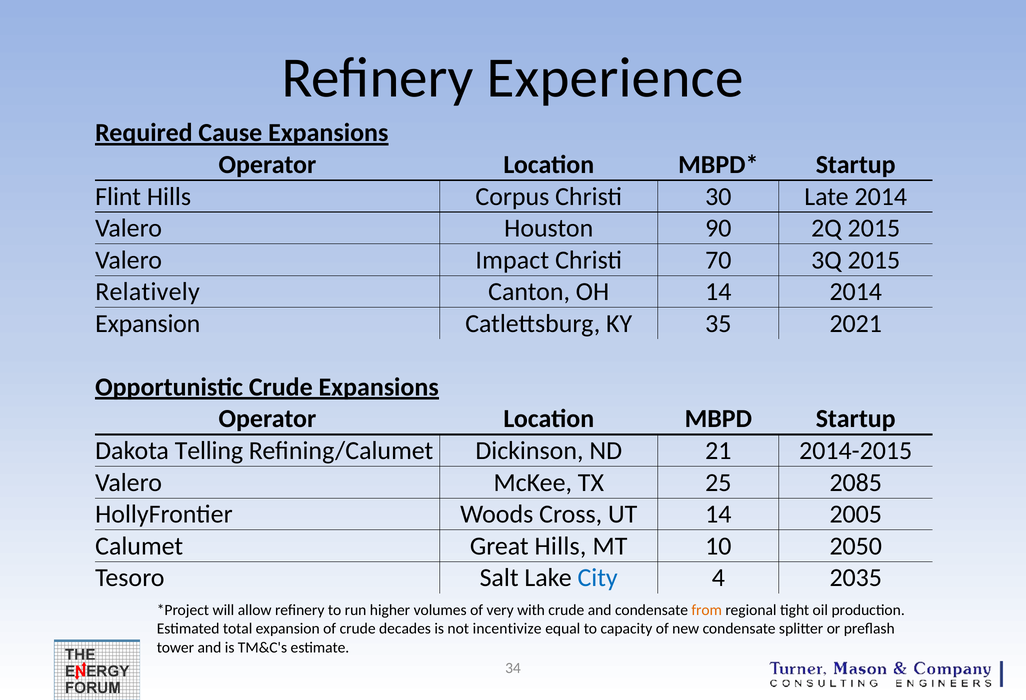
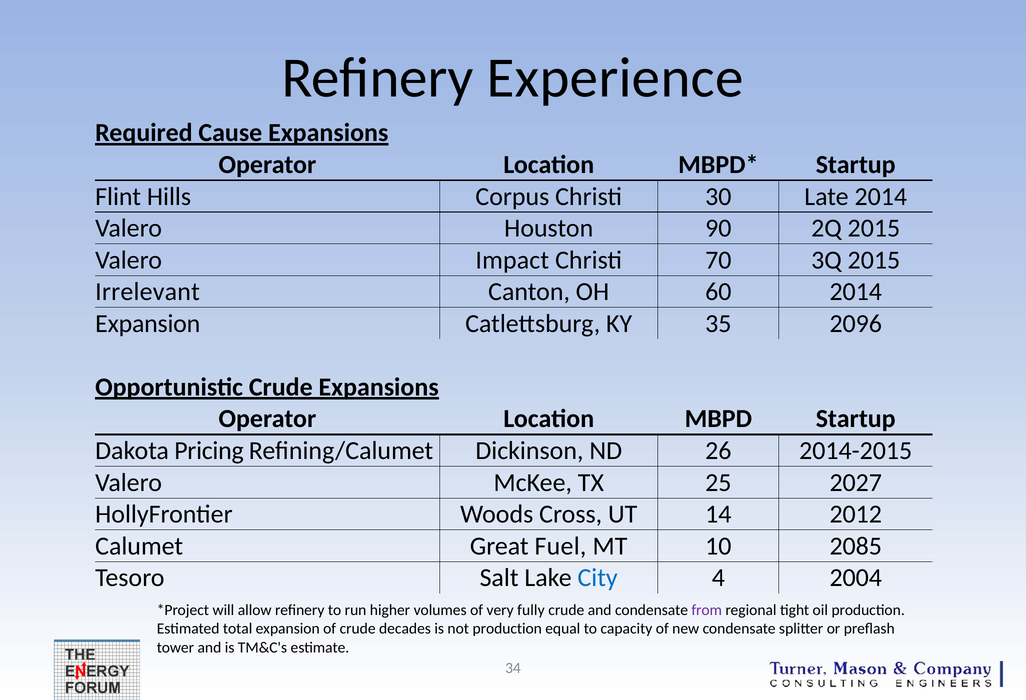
Relatively: Relatively -> Irrelevant (148, 292)
OH 14: 14 -> 60 (718, 292)
2021: 2021 -> 2096 (856, 323)
Telling: Telling -> Pricing (209, 450)
21: 21 -> 26 (718, 450)
2085: 2085 -> 2027 (856, 482)
2005: 2005 -> 2012 (856, 514)
Great Hills: Hills -> Fuel (560, 546)
2050: 2050 -> 2085 (856, 546)
2035: 2035 -> 2004 (856, 577)
with: with -> fully (531, 610)
from colour: orange -> purple (707, 610)
not incentivize: incentivize -> production (507, 628)
